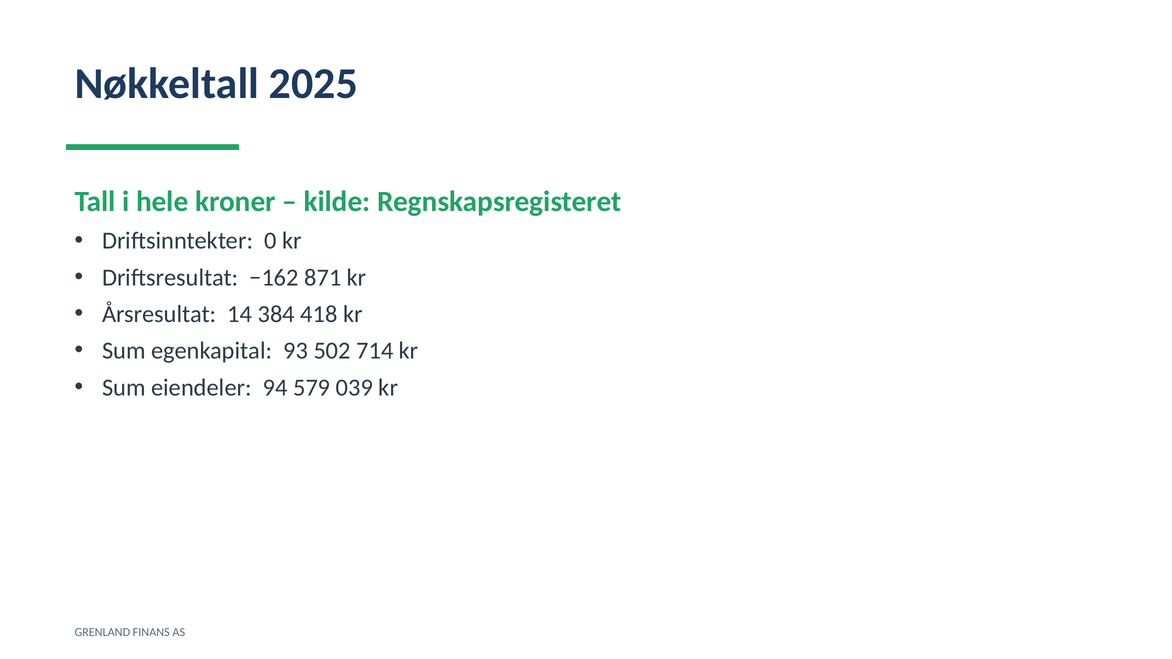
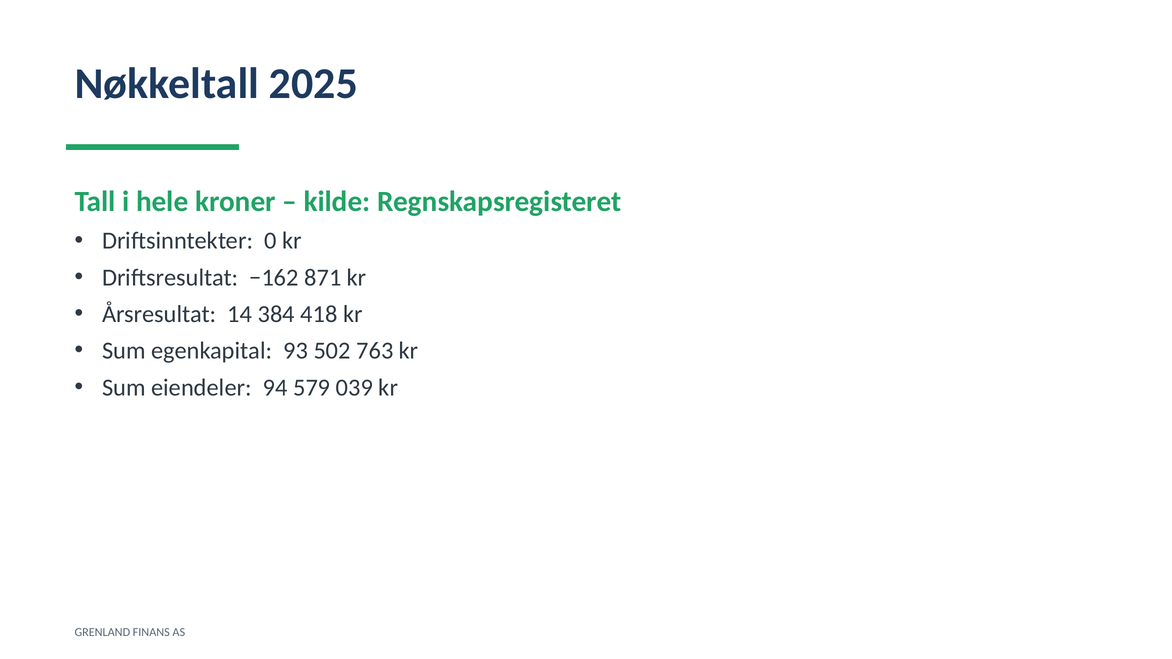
714: 714 -> 763 (375, 351)
